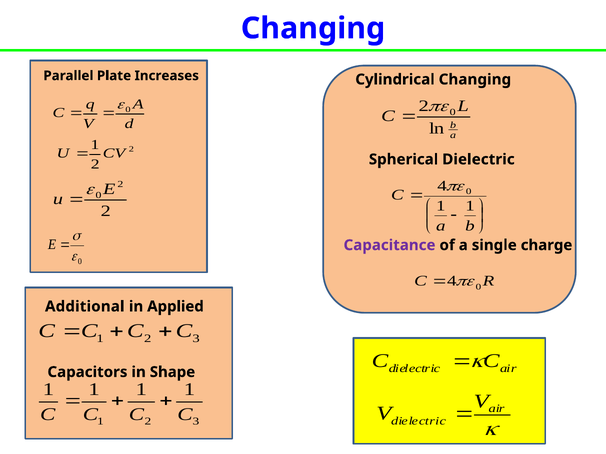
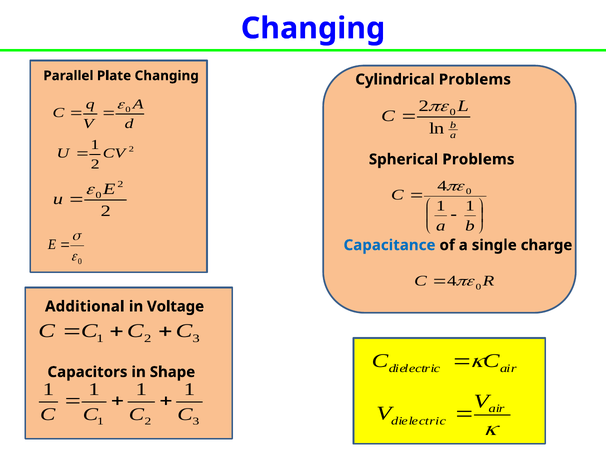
Plate Increases: Increases -> Changing (167, 76)
Cylindrical Changing: Changing -> Problems (475, 80)
Spherical Dielectric: Dielectric -> Problems (478, 160)
Capacitance colour: purple -> blue (390, 245)
Applied: Applied -> Voltage (176, 307)
